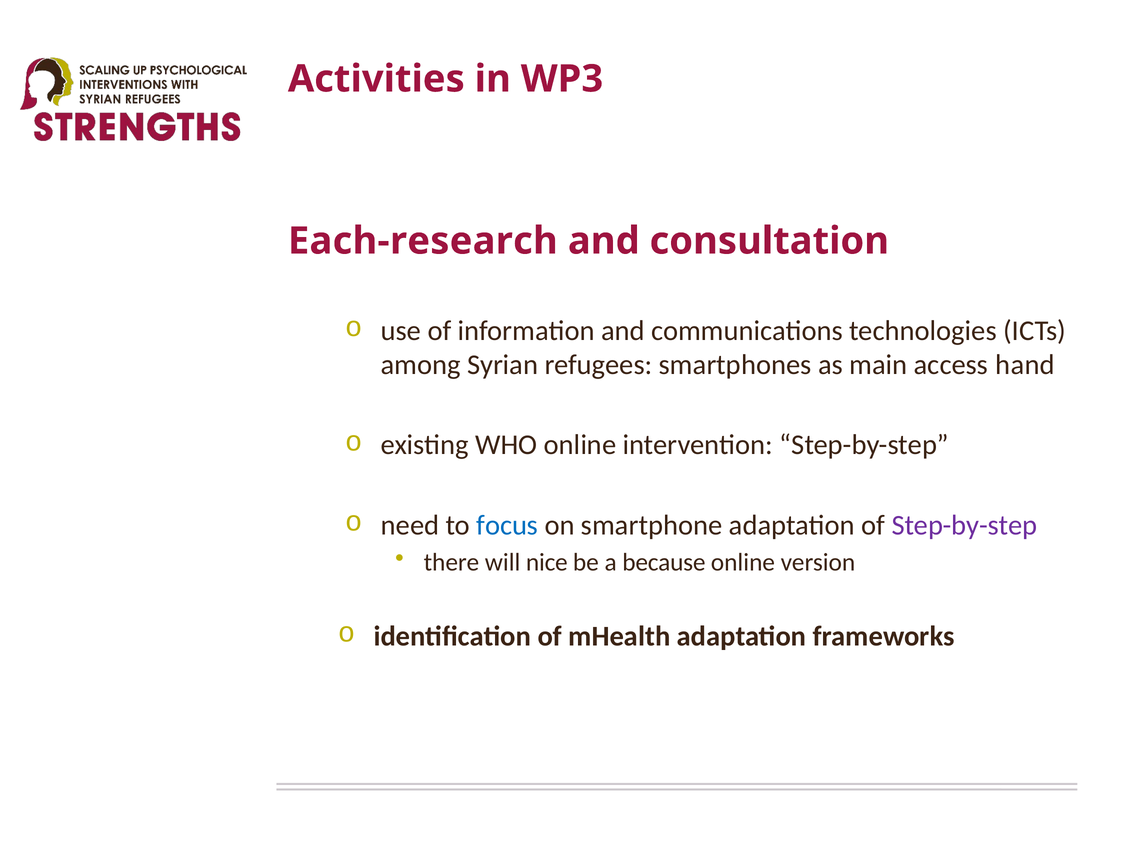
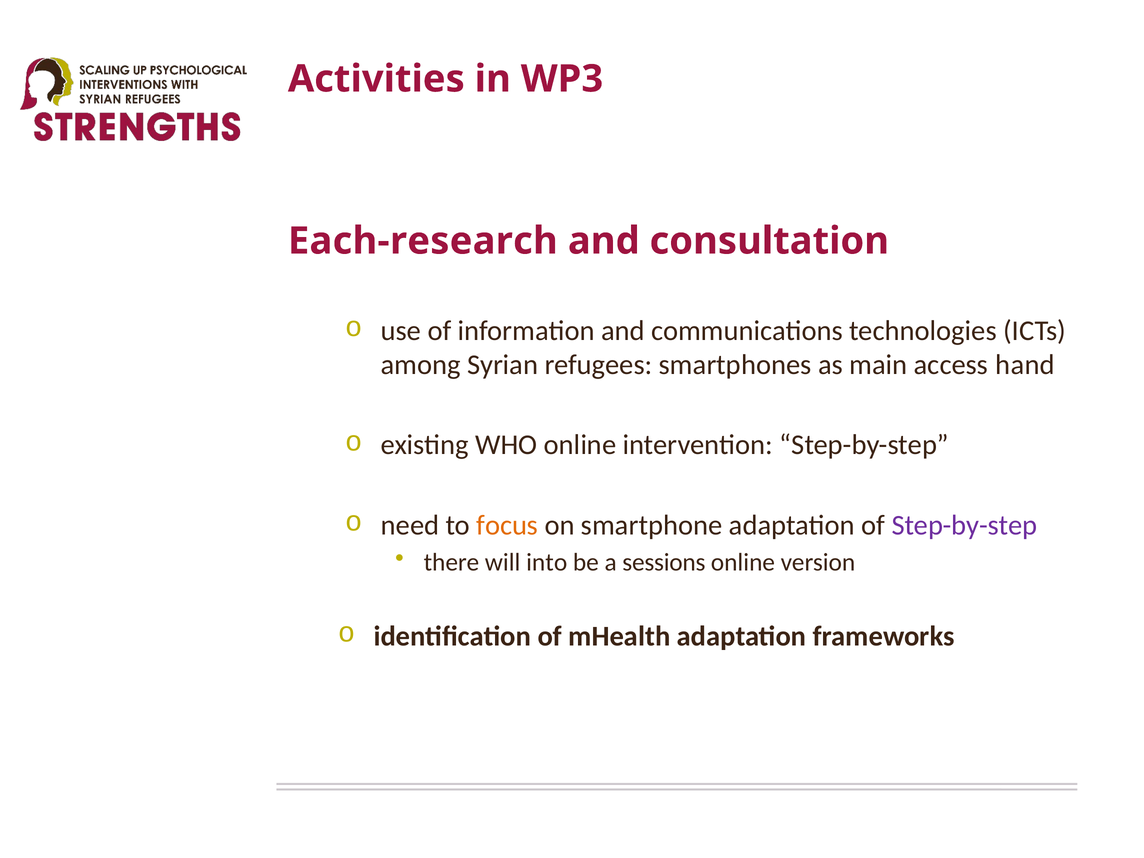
focus colour: blue -> orange (507, 525)
nice: nice -> into (547, 562)
because: because -> sessions (664, 562)
